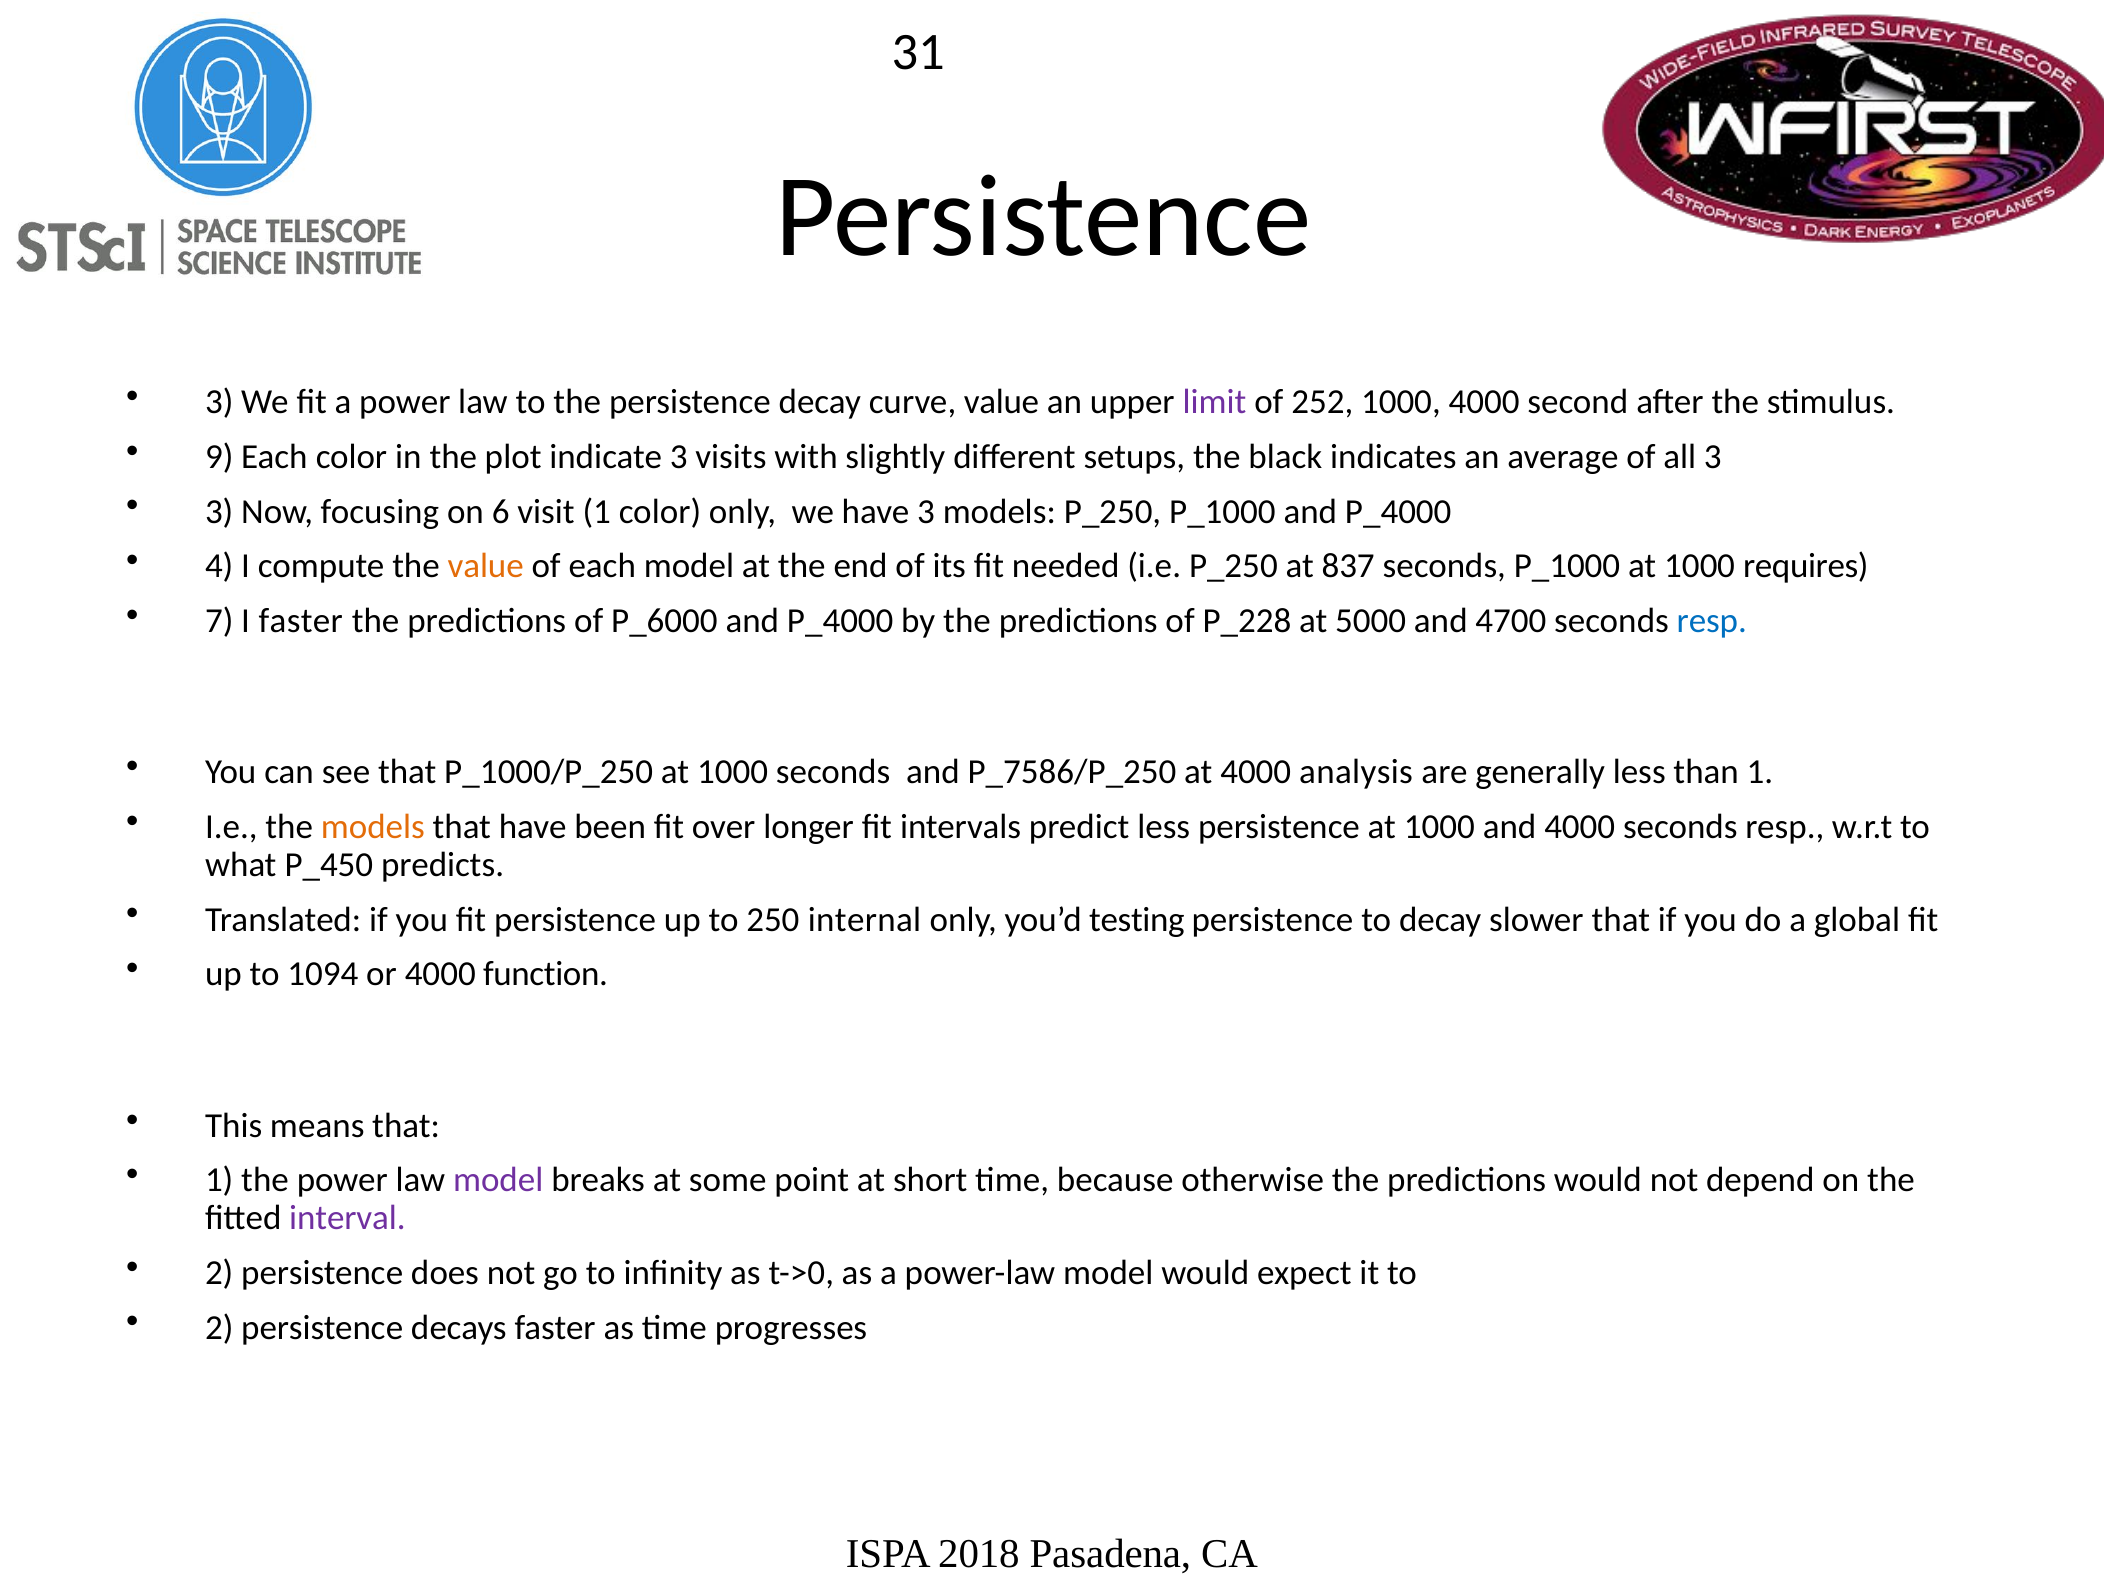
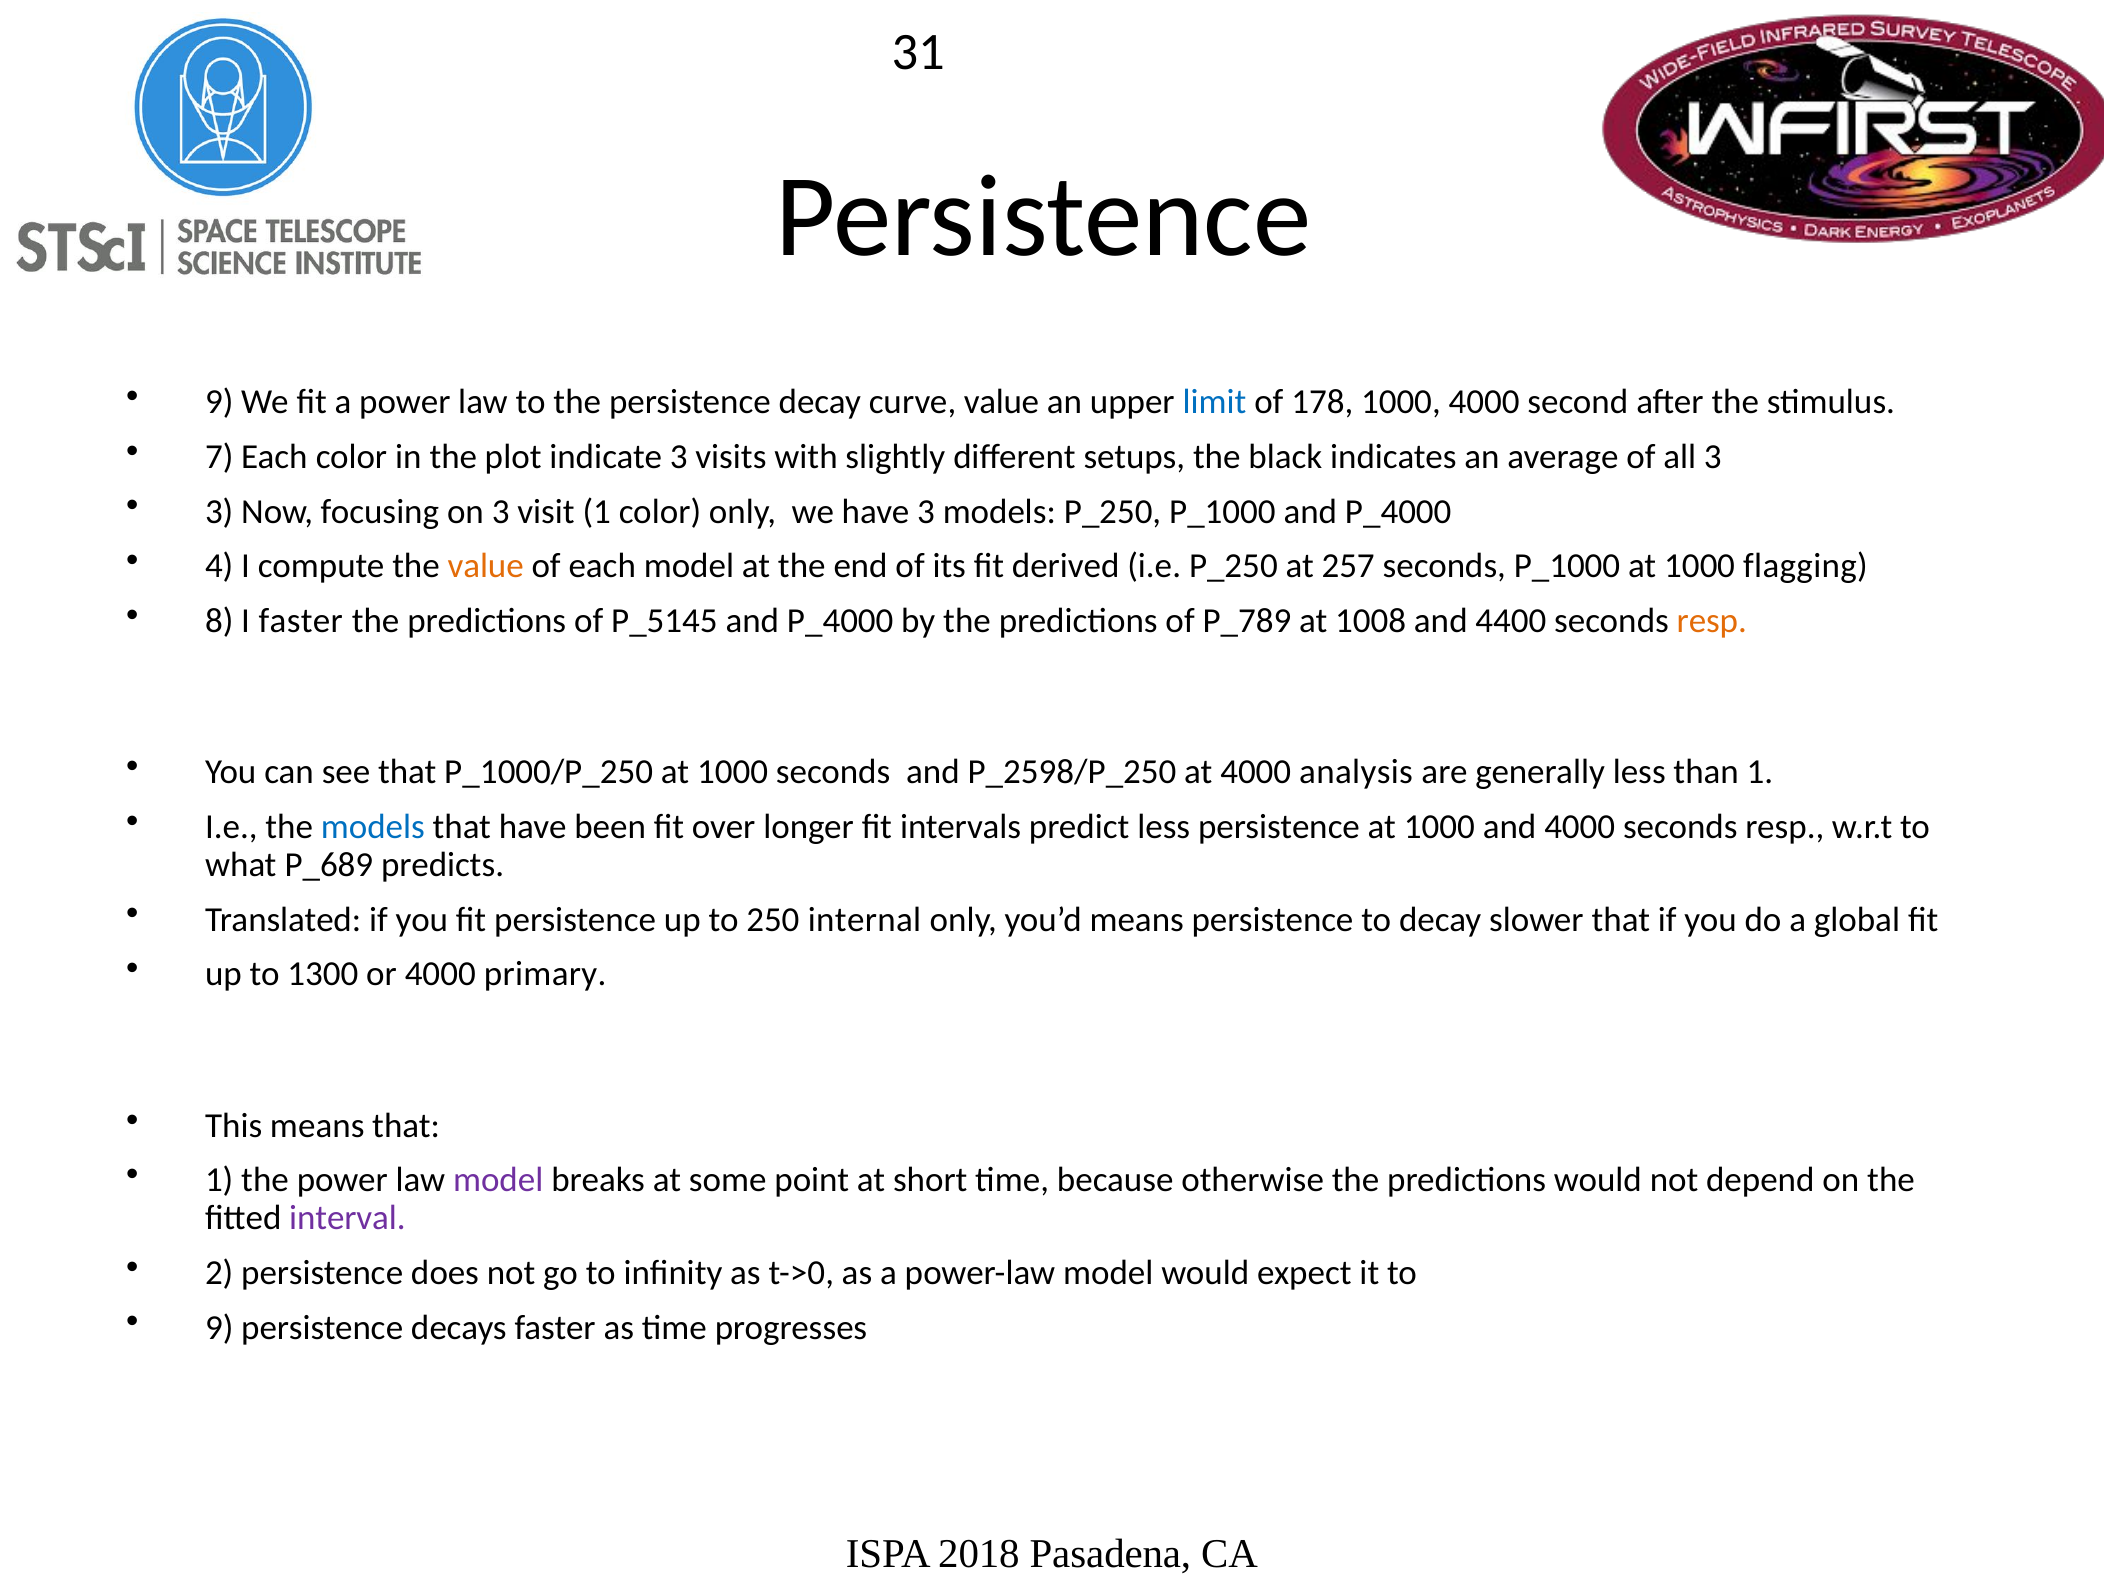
3: 3 -> 9 (219, 402)
limit colour: purple -> blue (1215, 402)
252: 252 -> 178 (1322, 402)
9: 9 -> 7 (219, 457)
on 6: 6 -> 3 (501, 512)
needed: needed -> derived (1066, 566)
837: 837 -> 257 (1348, 566)
requires: requires -> flagging (1805, 566)
7: 7 -> 8 (219, 621)
P_6000: P_6000 -> P_5145 (664, 621)
P_228: P_228 -> P_789 (1247, 621)
5000: 5000 -> 1008 (1371, 621)
4700: 4700 -> 4400 (1511, 621)
resp colour: blue -> orange (1712, 621)
P_7586/P_250: P_7586/P_250 -> P_2598/P_250 (1072, 772)
models colour: orange -> blue (373, 827)
P_450: P_450 -> P_689 (329, 865)
you’d testing: testing -> means (1137, 919)
1094: 1094 -> 1300 (323, 974)
function: function -> primary (545, 974)
2: 2 -> 9 (219, 1327)
